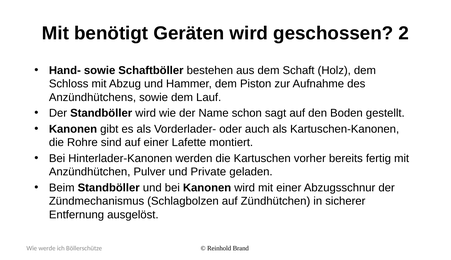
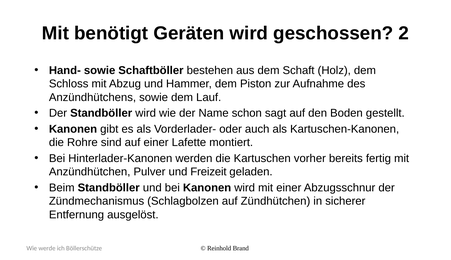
Private: Private -> Freizeit (208, 172)
